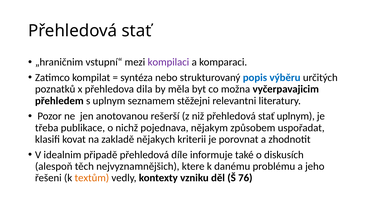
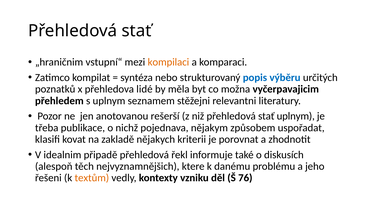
kompilaci colour: purple -> orange (168, 62)
dila: dila -> lidé (144, 89)
díle: díle -> řekl (179, 155)
